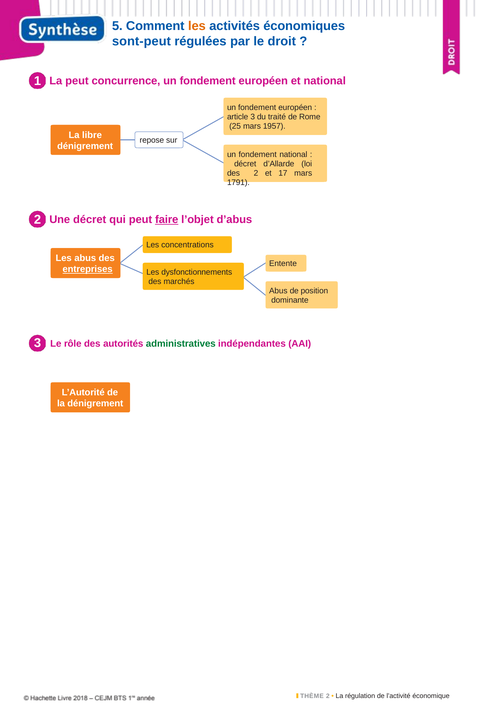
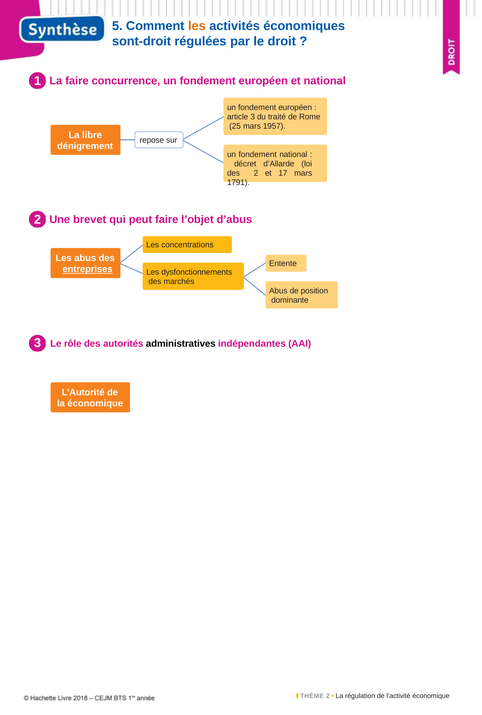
sont-peut: sont-peut -> sont-droit (142, 41)
La peut: peut -> faire (77, 81)
Une décret: décret -> brevet (90, 220)
faire underline: present -> none (167, 220)
administratives colour: green -> black (181, 344)
la dénigrement: dénigrement -> économique (95, 404)
